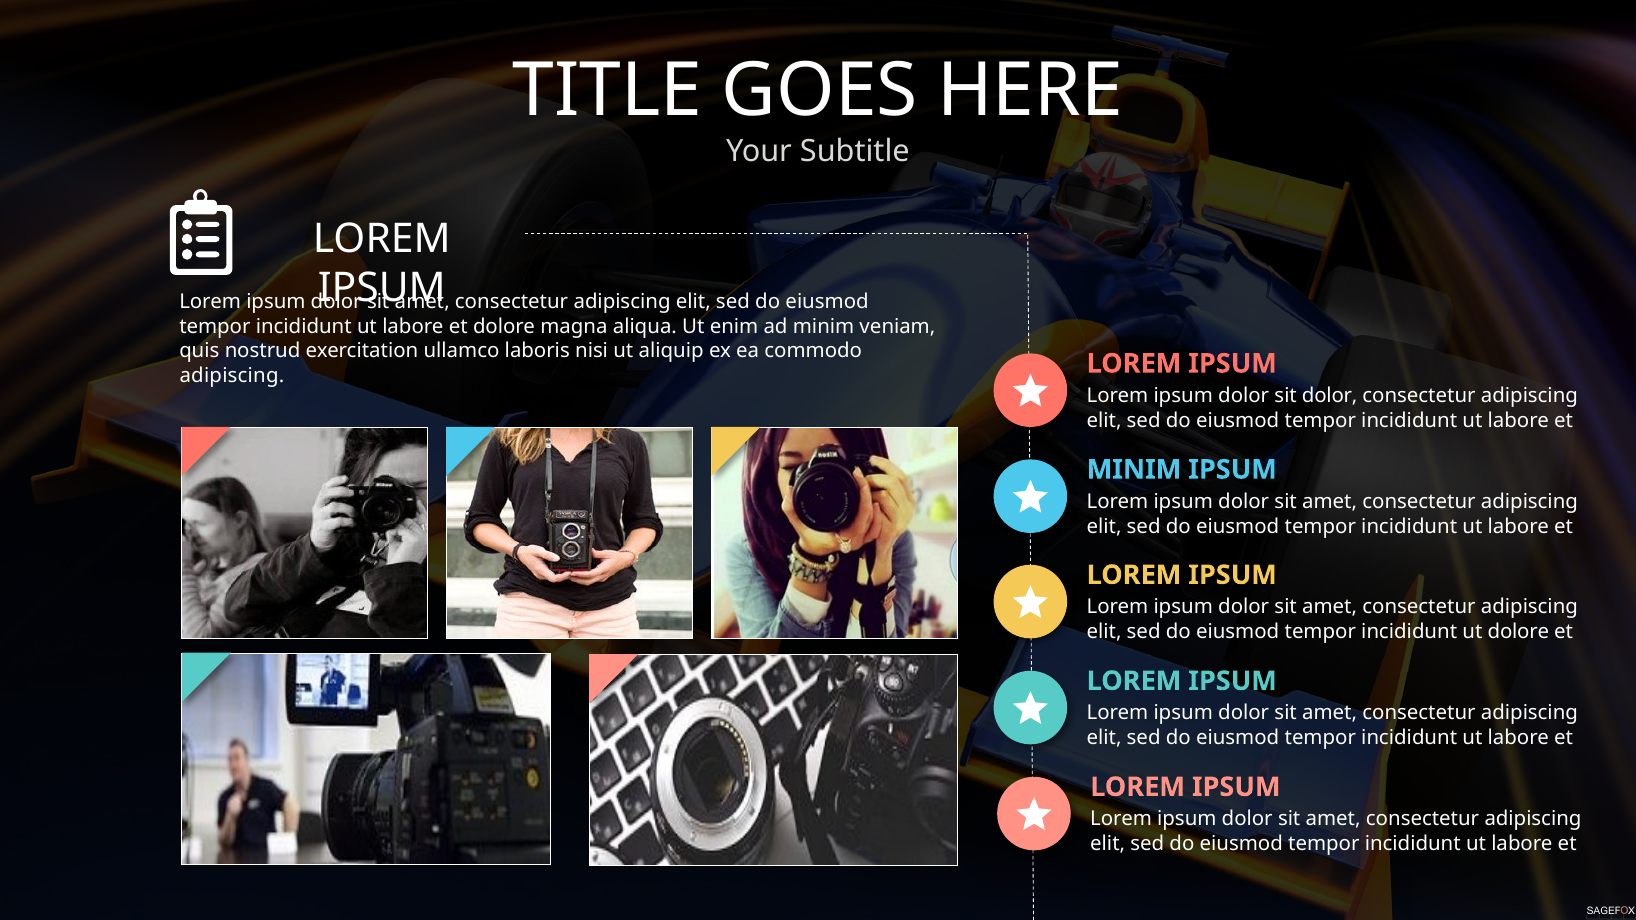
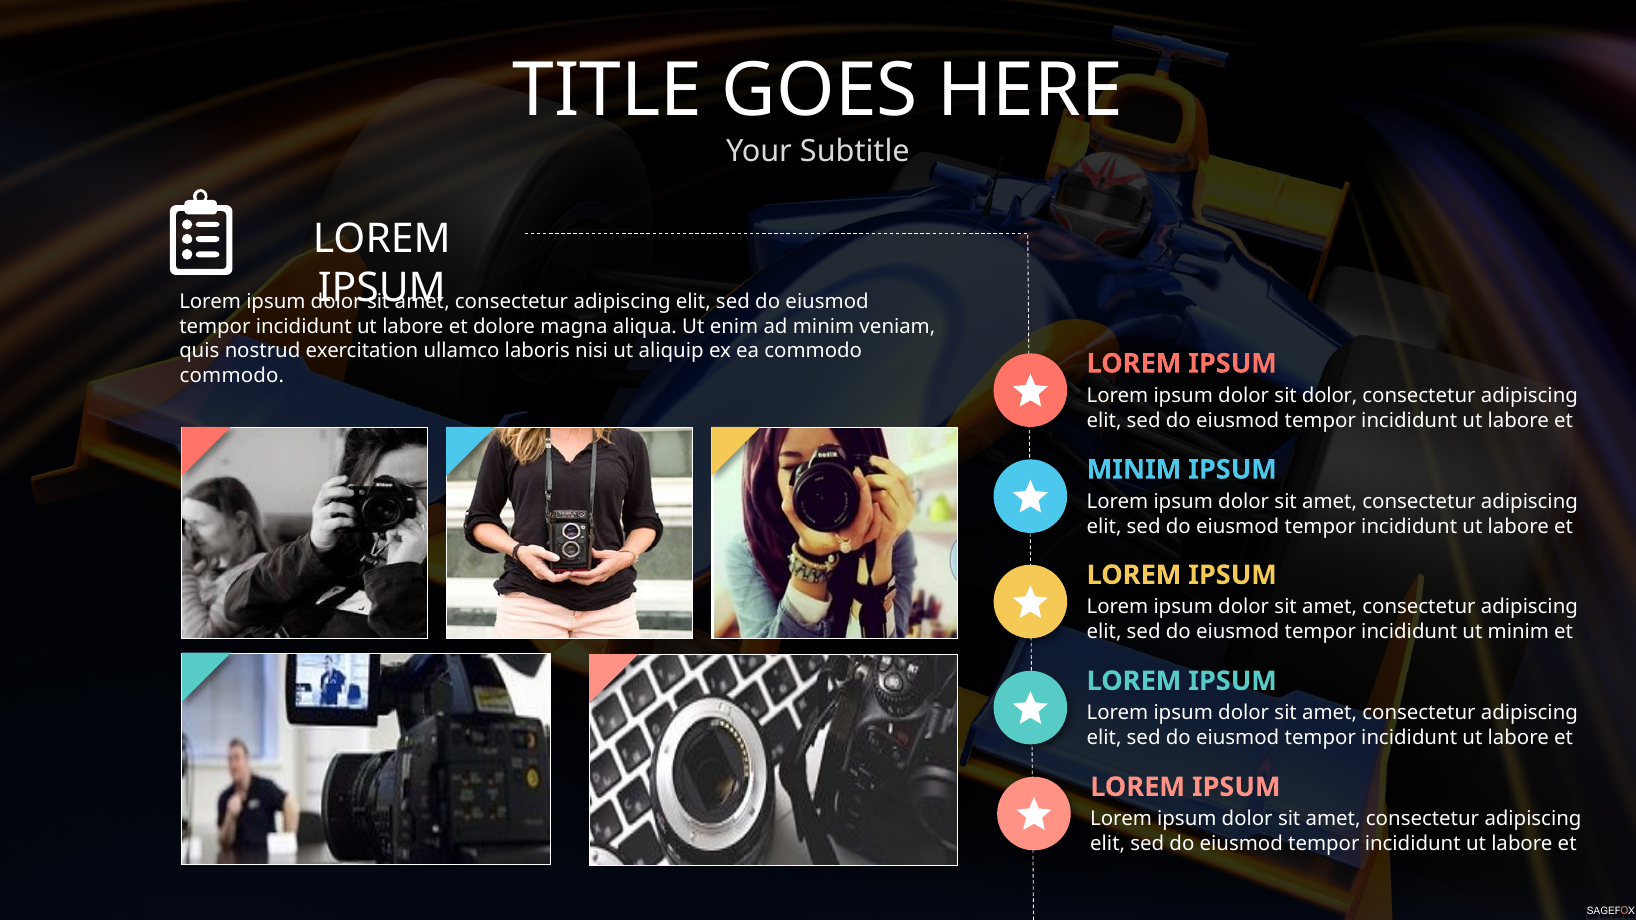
adipiscing: adipiscing -> commodo (232, 375)
ut dolore: dolore -> minim (1518, 632)
